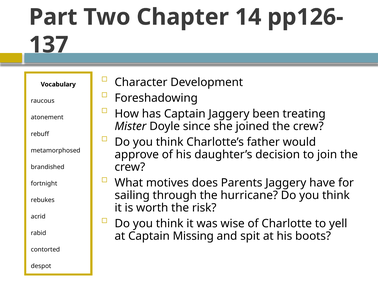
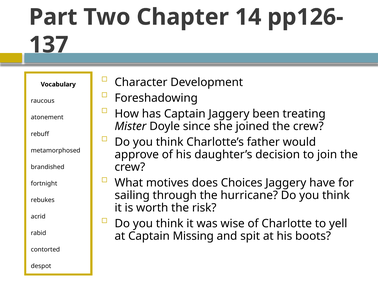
Parents: Parents -> Choices (242, 183)
